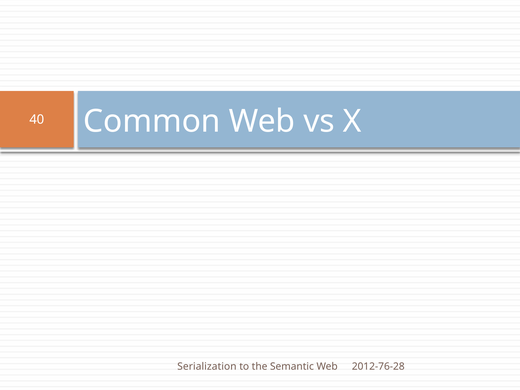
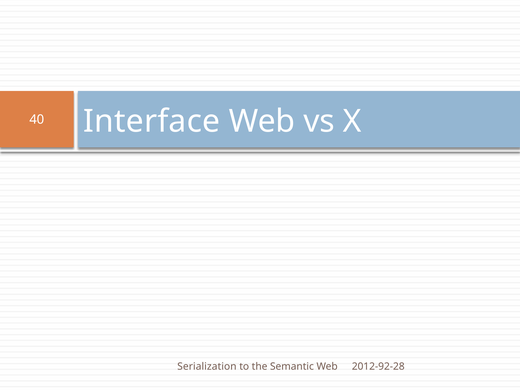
Common: Common -> Interface (152, 121)
2012-76-28: 2012-76-28 -> 2012-92-28 (378, 366)
